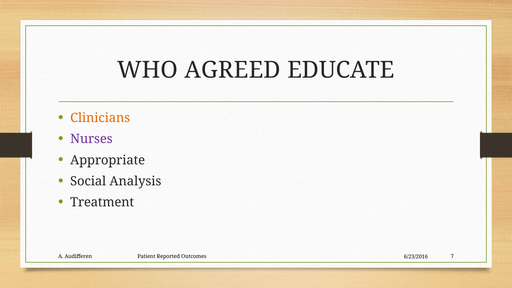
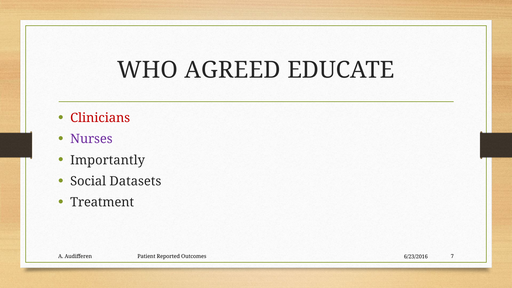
Clinicians colour: orange -> red (100, 118)
Appropriate: Appropriate -> Importantly (108, 160)
Analysis: Analysis -> Datasets (135, 181)
